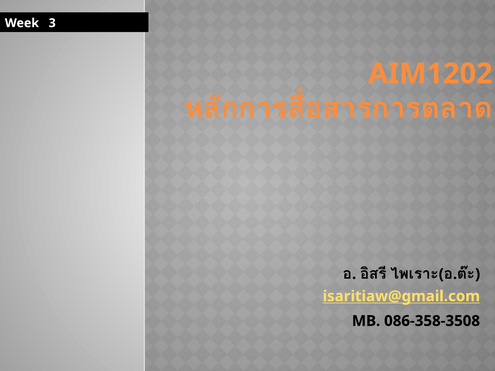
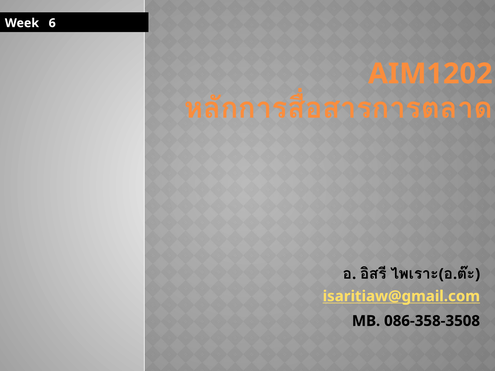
3: 3 -> 6 (52, 23)
